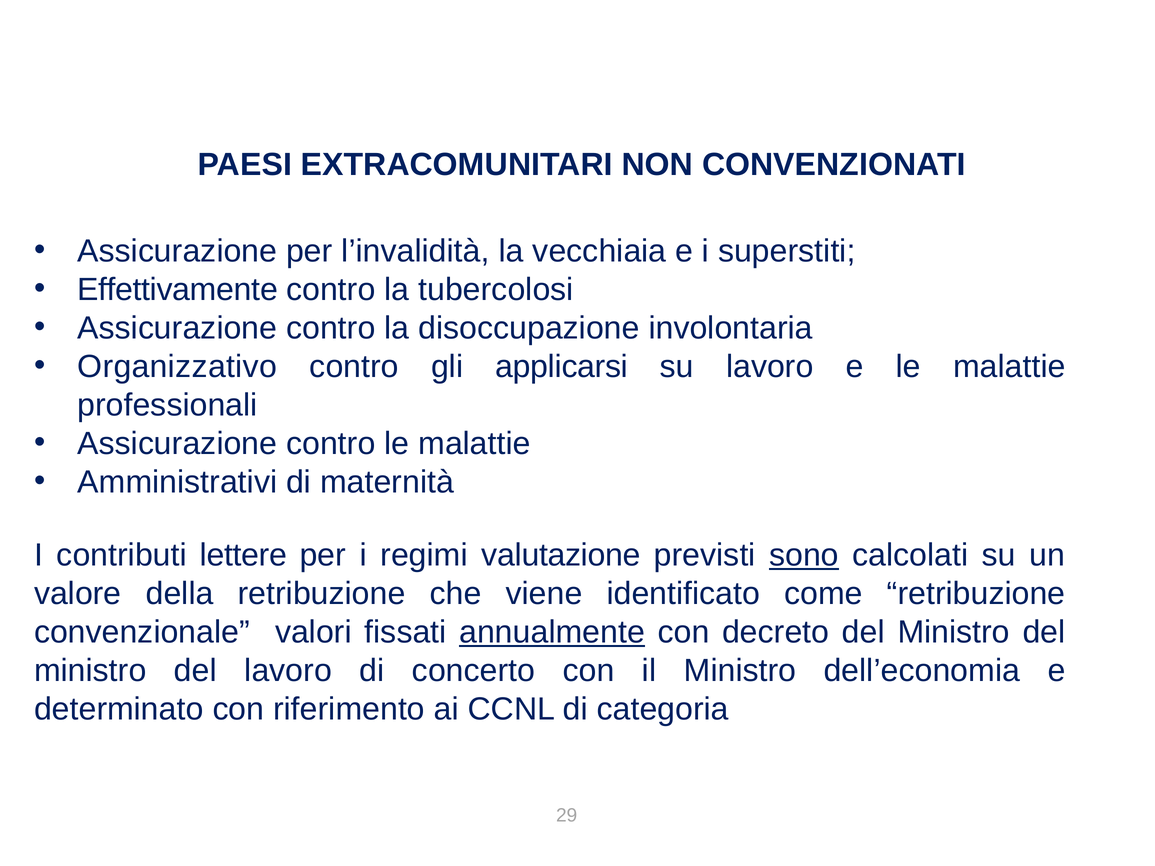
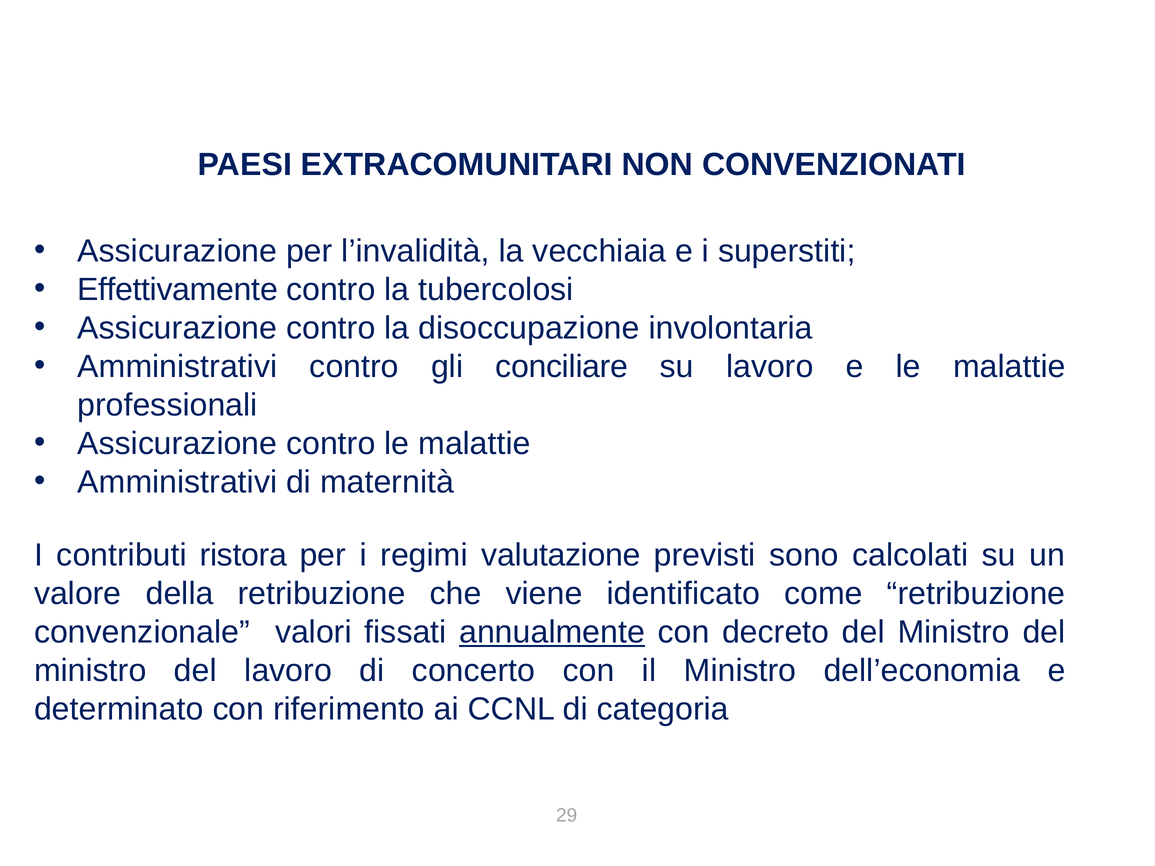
Organizzativo: Organizzativo -> Amministrativi (177, 367)
applicarsi: applicarsi -> conciliare (562, 367)
lettere: lettere -> ristora (243, 555)
sono underline: present -> none (804, 555)
